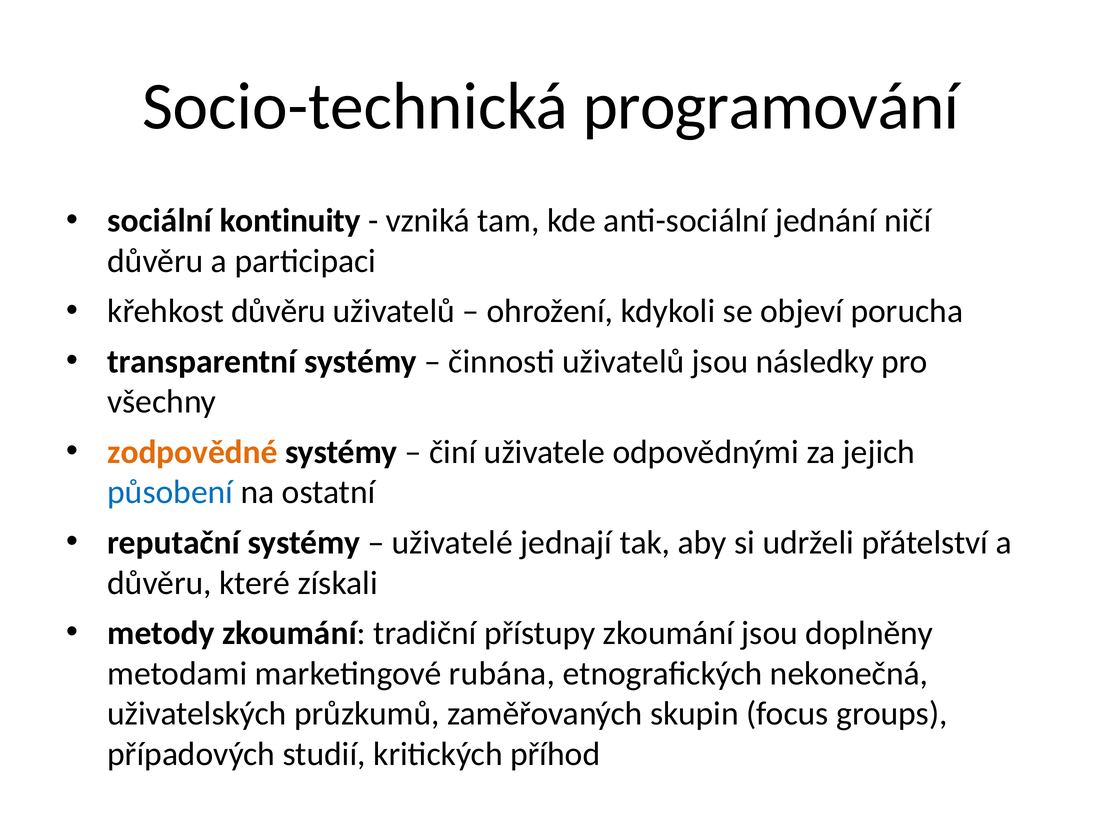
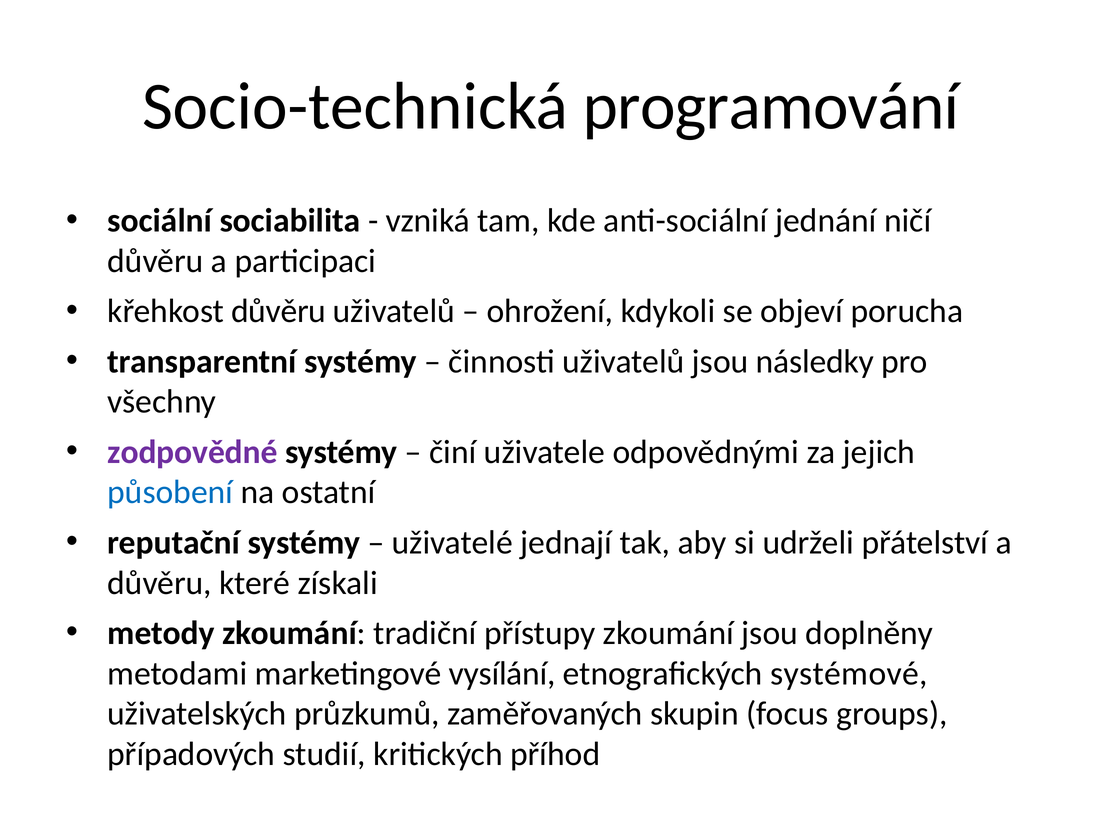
kontinuity: kontinuity -> sociabilita (290, 221)
zodpovědné colour: orange -> purple (192, 452)
rubána: rubána -> vysílání (502, 673)
nekonečná: nekonečná -> systémové (849, 673)
